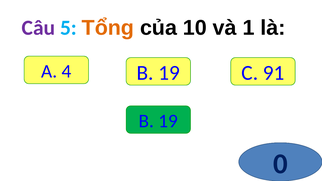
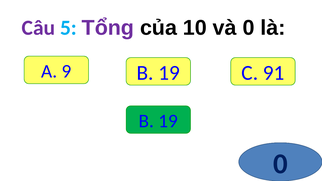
Tổng colour: orange -> purple (108, 28)
1: 1 -> 0 (249, 28)
4: 4 -> 9 (67, 71)
